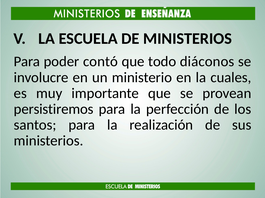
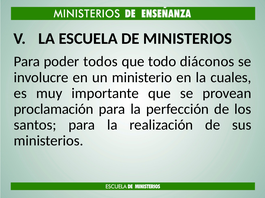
contó: contó -> todos (100, 62)
persistiremos: persistiremos -> proclamación (54, 109)
